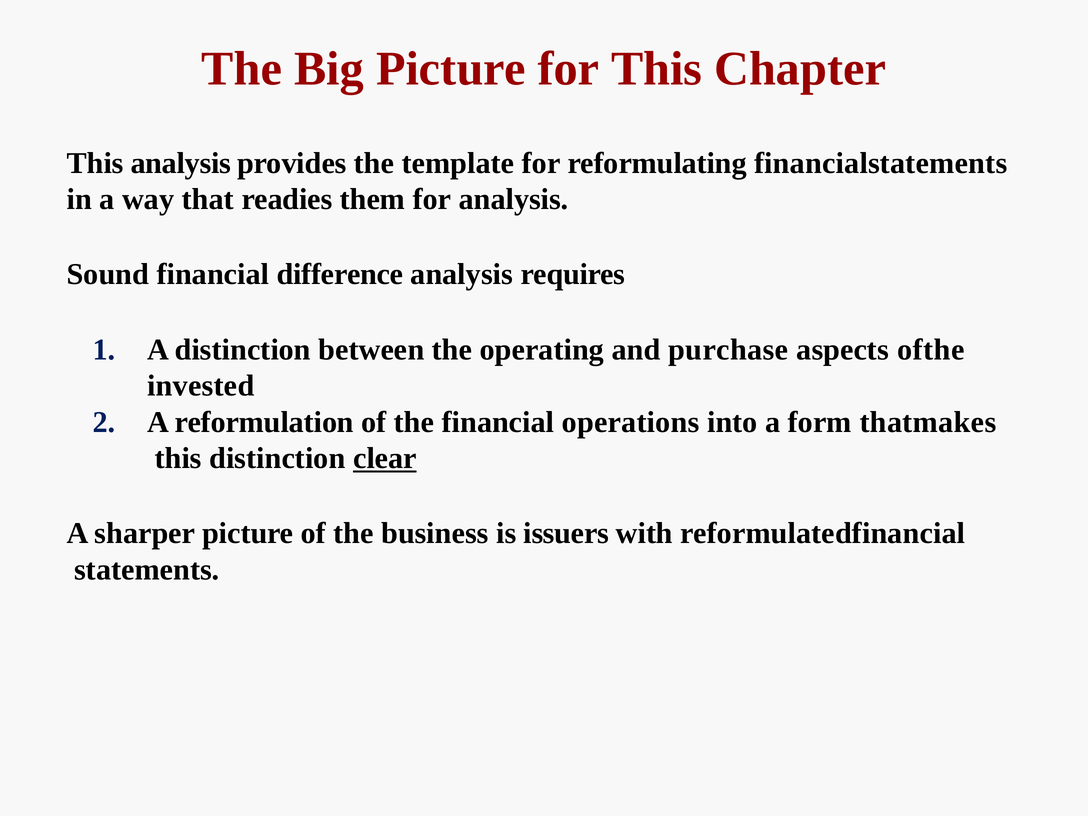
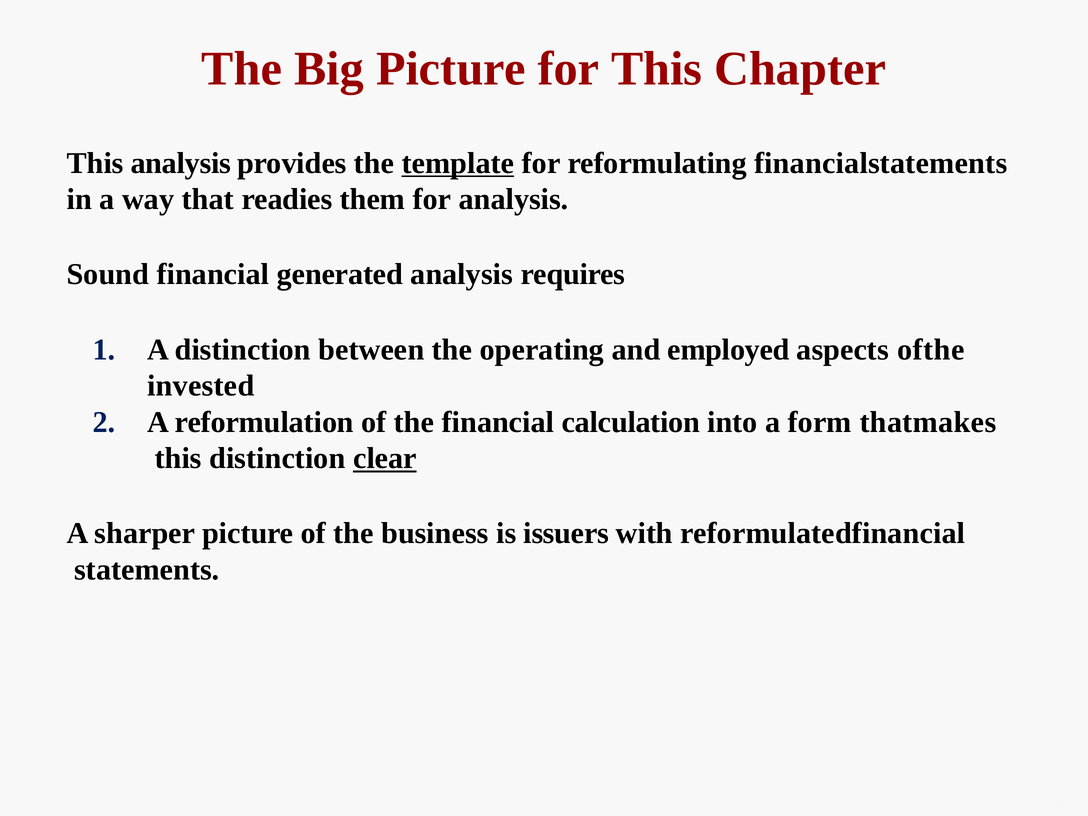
template underline: none -> present (458, 163)
difference: difference -> generated (340, 274)
purchase: purchase -> employed (728, 350)
operations: operations -> calculation (631, 422)
